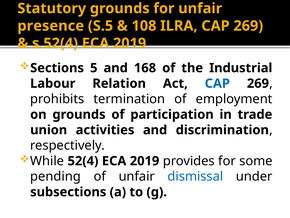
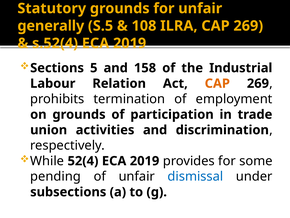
presence: presence -> generally (51, 26)
168: 168 -> 158 (145, 68)
CAP colour: blue -> orange (217, 83)
